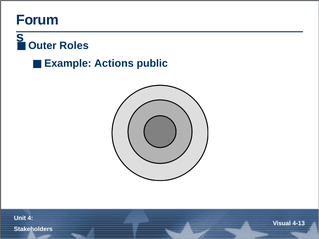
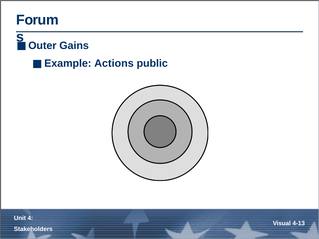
Roles: Roles -> Gains (74, 46)
